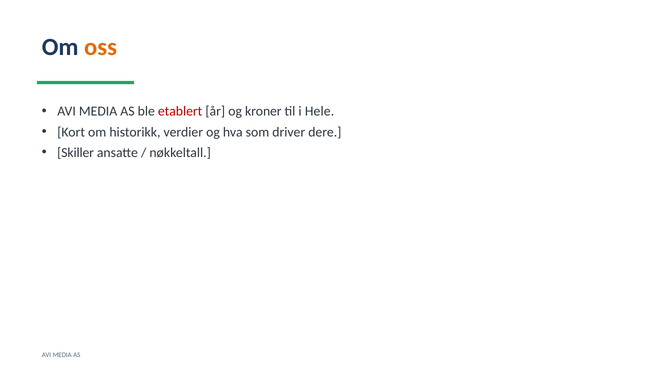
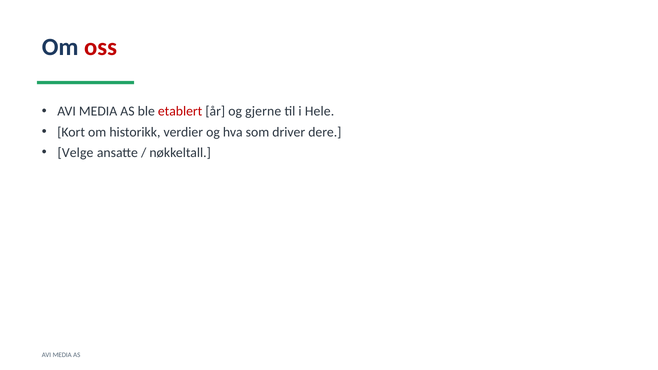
oss colour: orange -> red (101, 47)
kroner: kroner -> gjerne (263, 111)
Skiller: Skiller -> Velge (75, 153)
